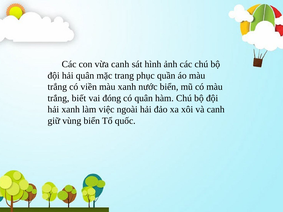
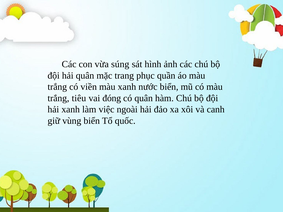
vừa canh: canh -> súng (120, 64)
biết: biết -> tiêu (79, 98)
